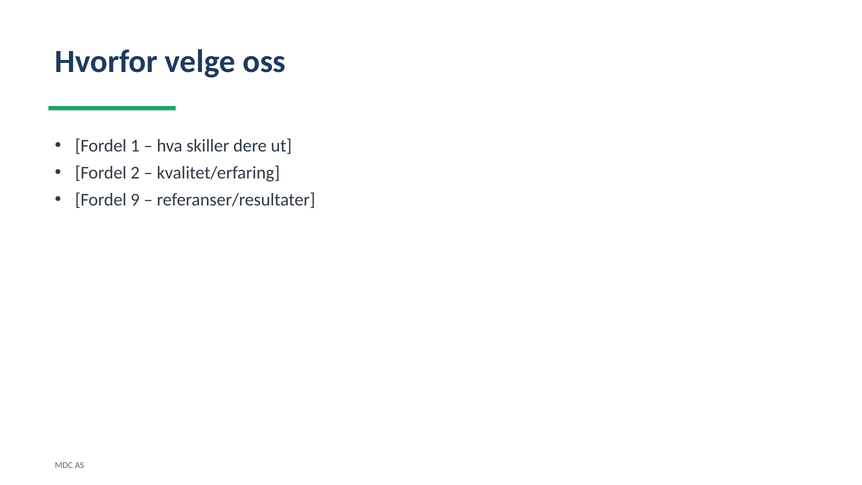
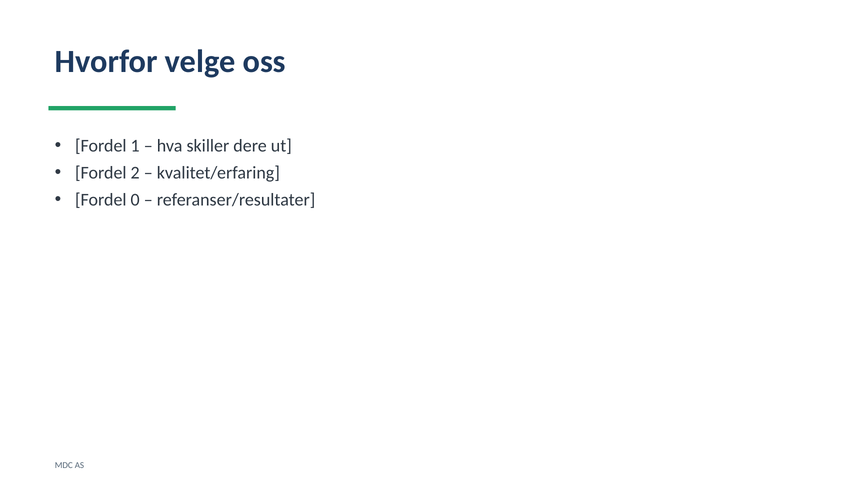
9: 9 -> 0 (135, 200)
